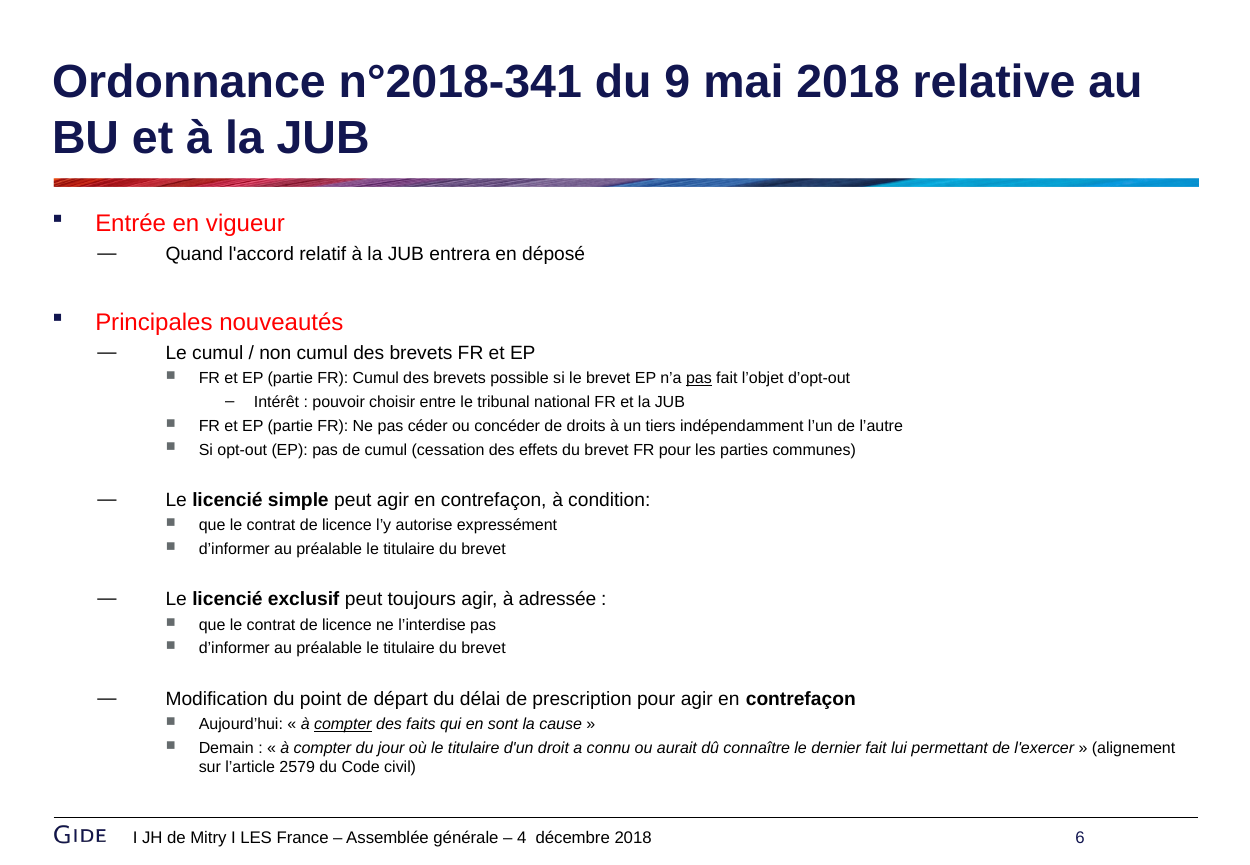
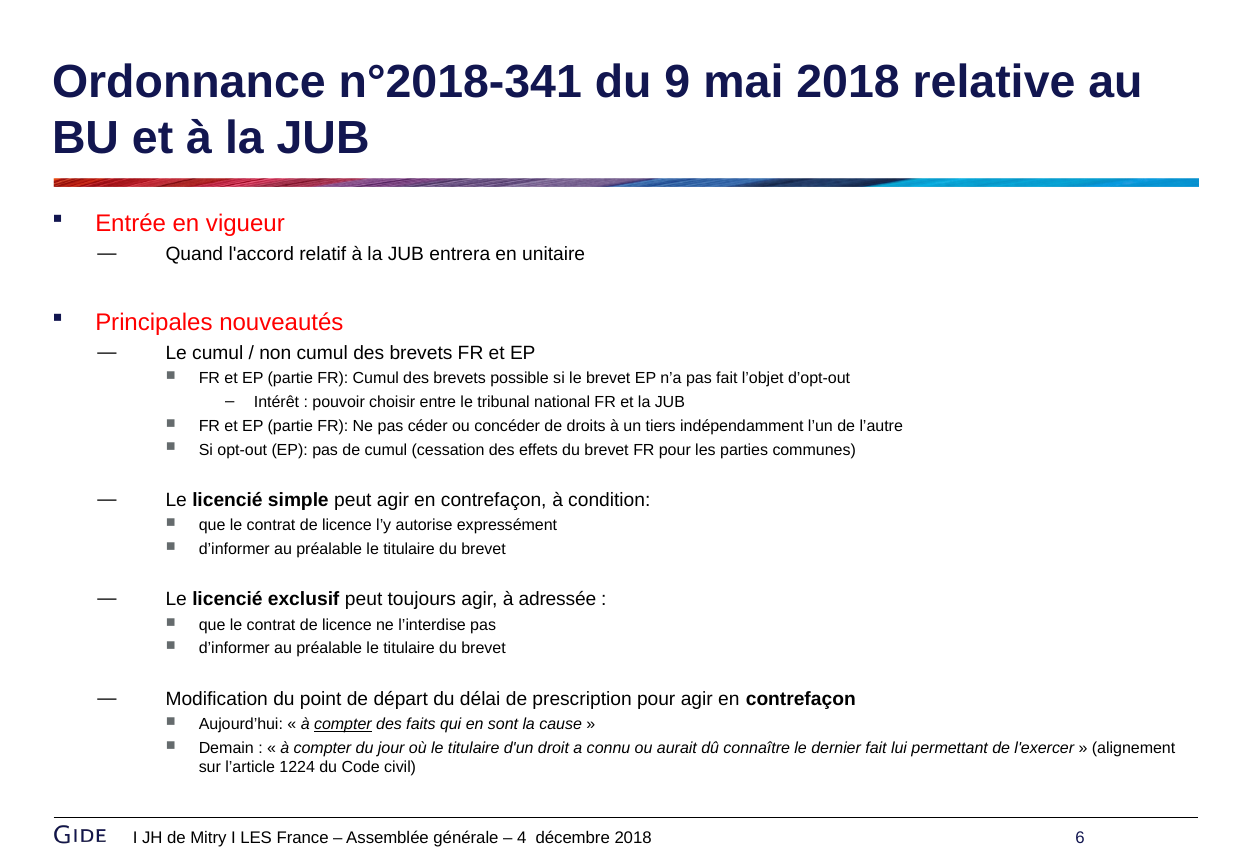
déposé: déposé -> unitaire (554, 255)
pas underline: present -> none (699, 379)
2579: 2579 -> 1224 (297, 768)
